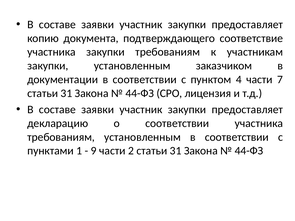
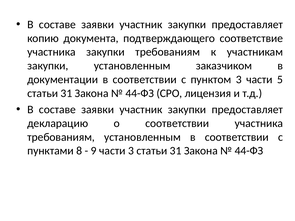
пунктом 4: 4 -> 3 (239, 80)
7: 7 -> 5 (280, 80)
1: 1 -> 8 (79, 151)
части 2: 2 -> 3 (131, 151)
